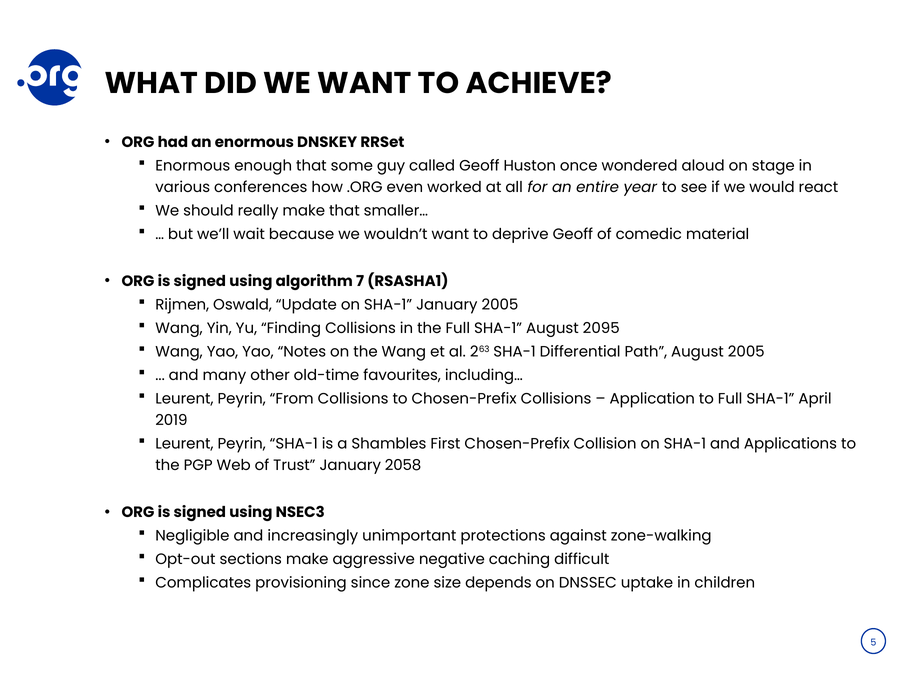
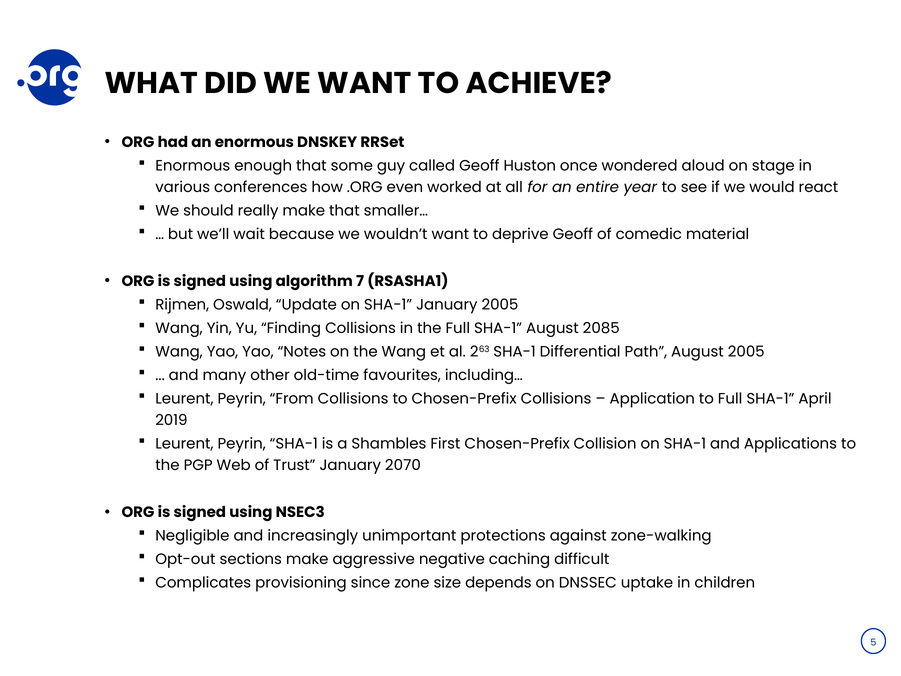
2095: 2095 -> 2085 (601, 328)
2058: 2058 -> 2070 (403, 465)
